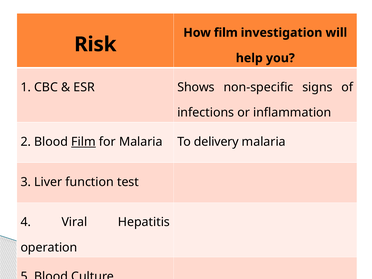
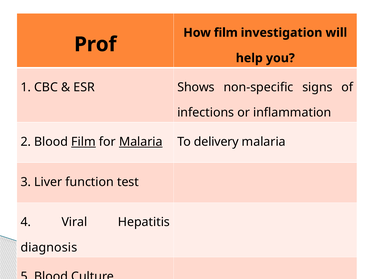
Risk: Risk -> Prof (95, 44)
Malaria underline: none -> present (141, 142)
operation: operation -> diagnosis (49, 248)
